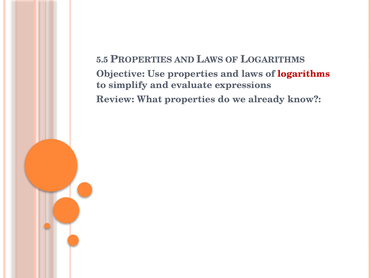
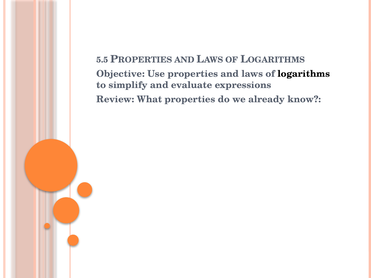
logarithms colour: red -> black (304, 74)
